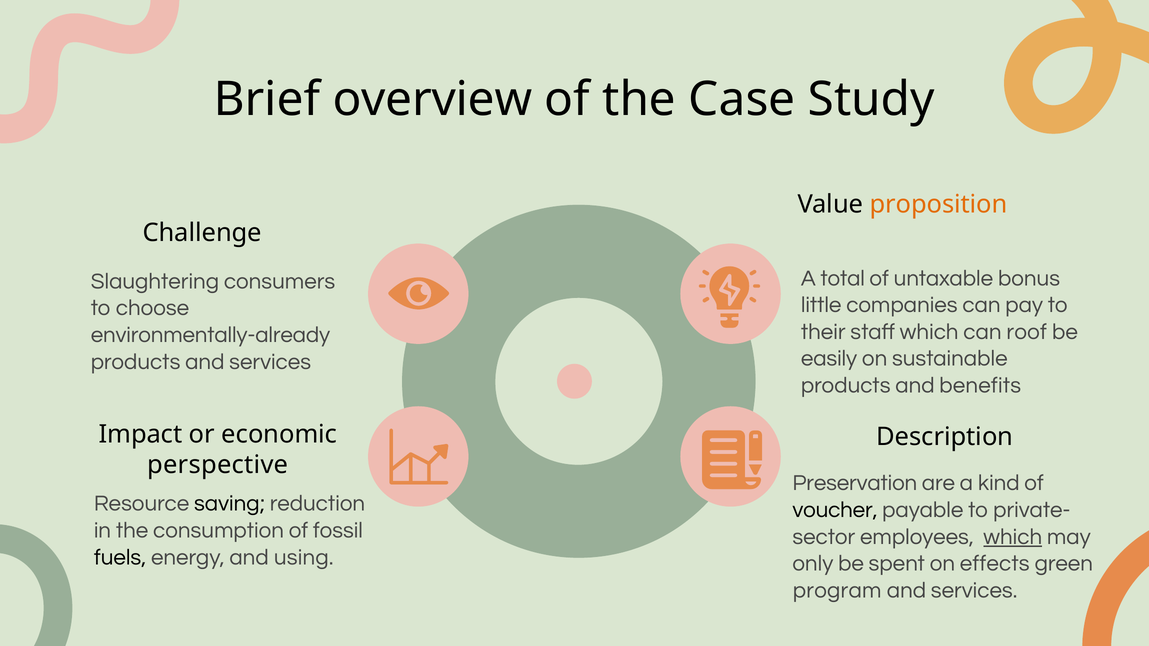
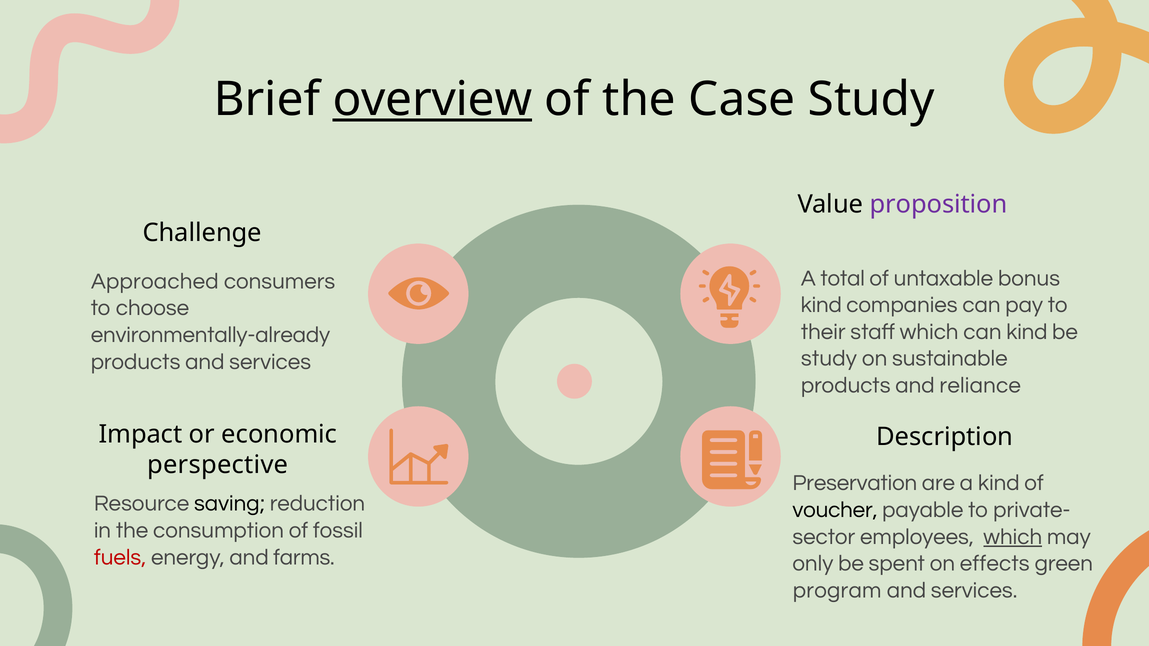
overview underline: none -> present (432, 99)
proposition colour: orange -> purple (939, 205)
Slaughtering: Slaughtering -> Approached (155, 281)
little: little -> kind (821, 305)
can roof: roof -> kind (1027, 332)
easily: easily -> study (829, 359)
benefits: benefits -> reliance (980, 386)
fuels colour: black -> red (120, 557)
using: using -> farms (304, 557)
